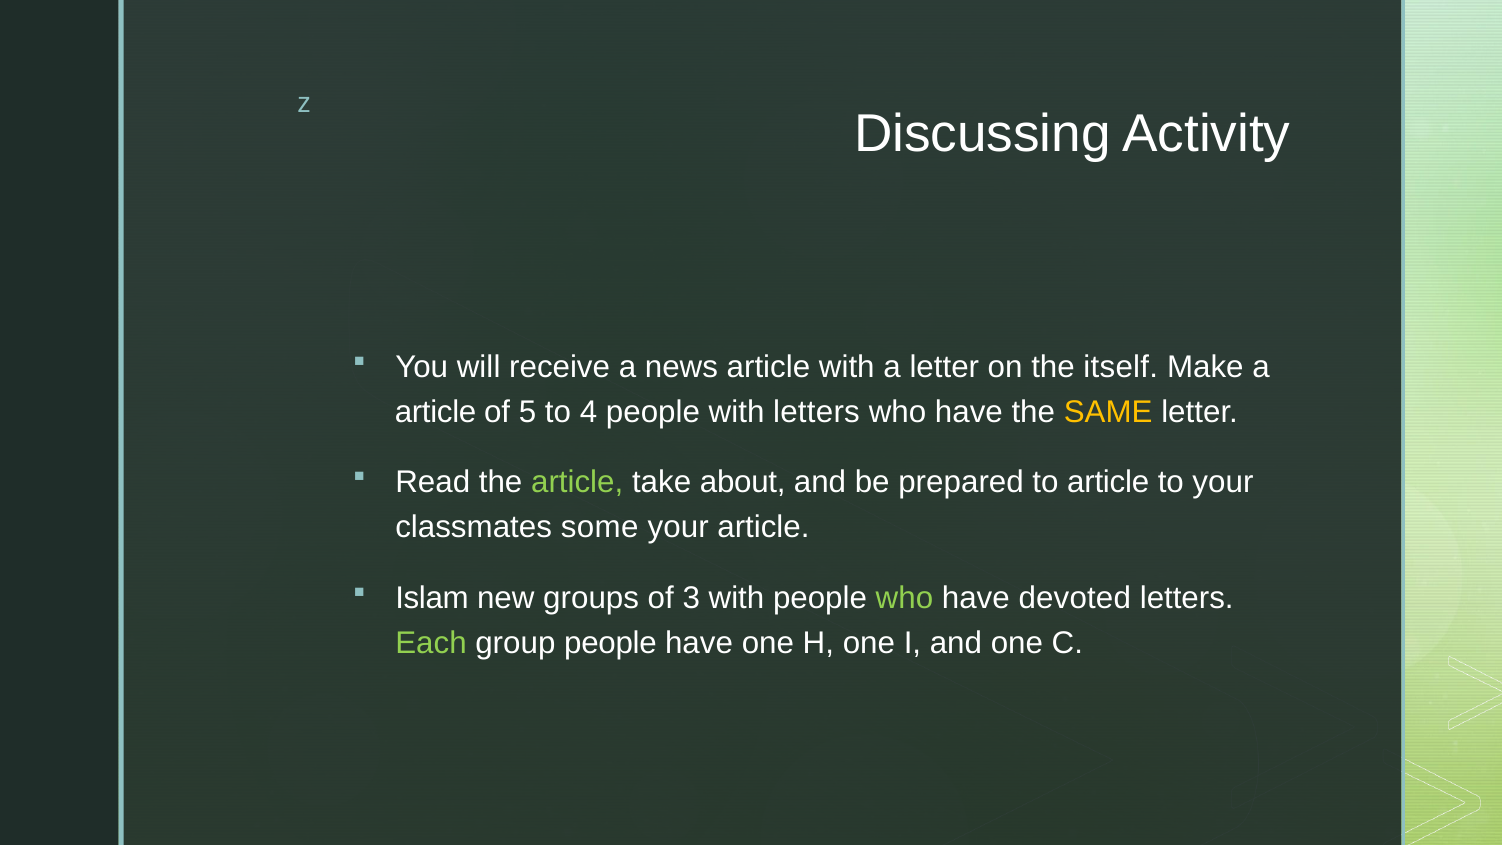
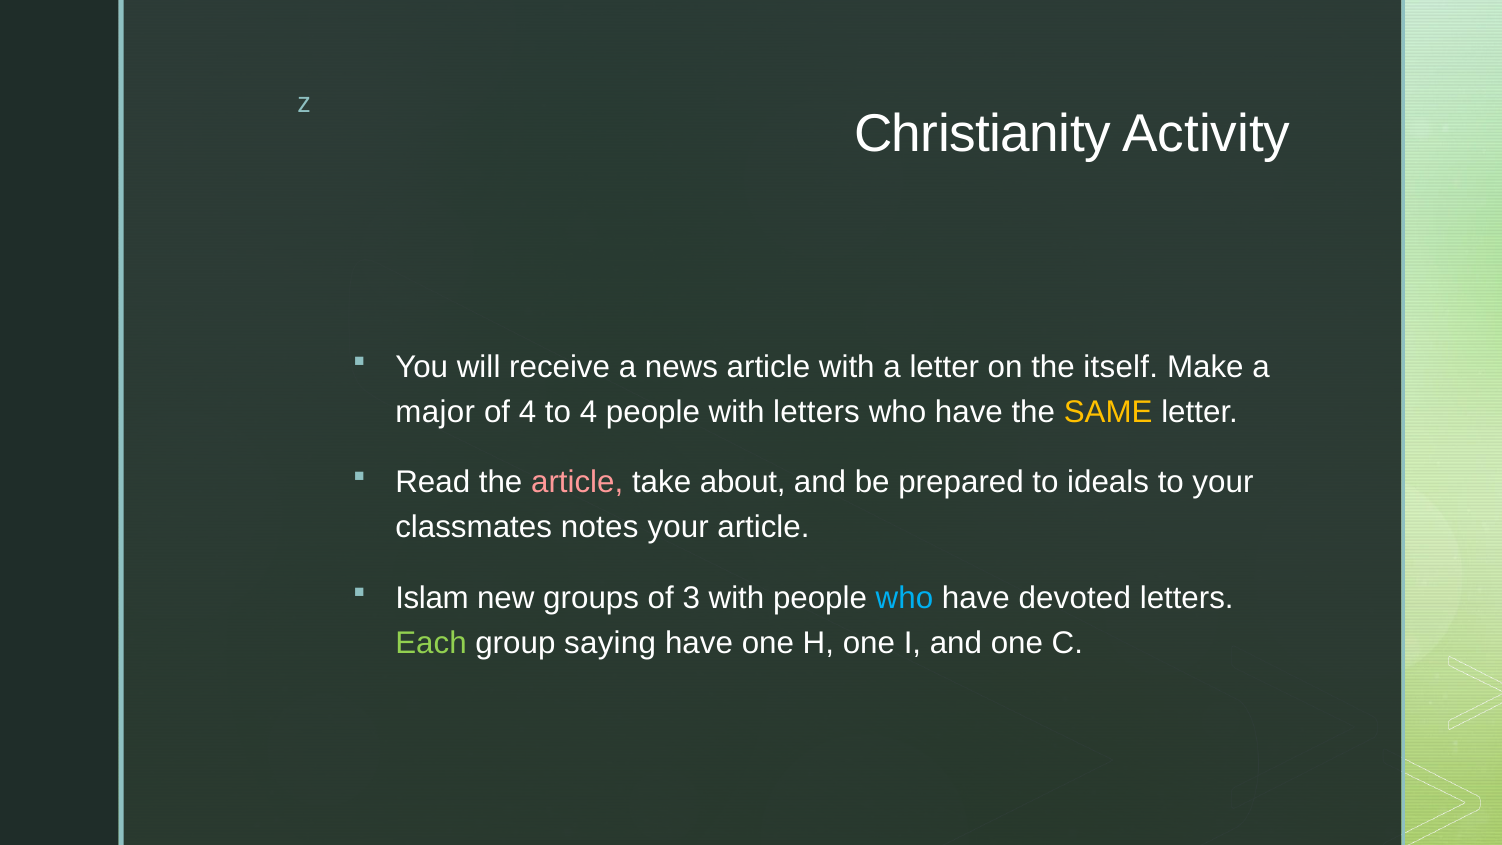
Discussing: Discussing -> Christianity (983, 134)
article: article -> major (435, 412)
of 5: 5 -> 4 (528, 412)
article colour: light green -> pink (577, 482)
to article: article -> ideals (1108, 482)
some: some -> notes (600, 527)
who colour: light green -> light blue (904, 598)
group people: people -> saying (610, 643)
